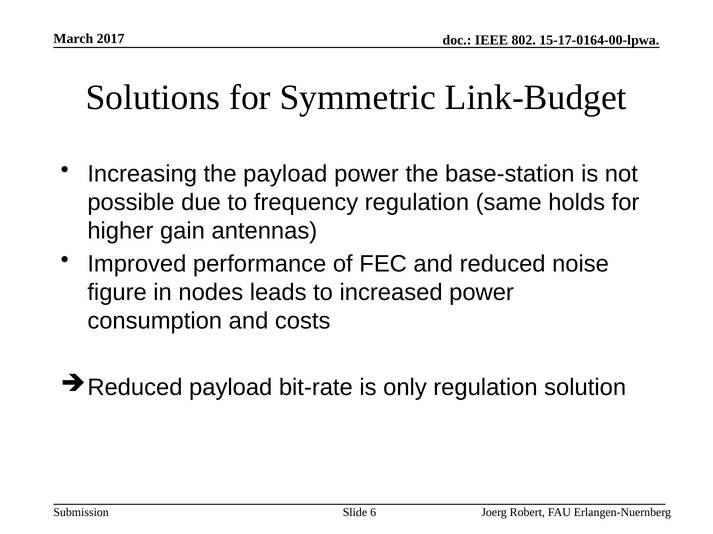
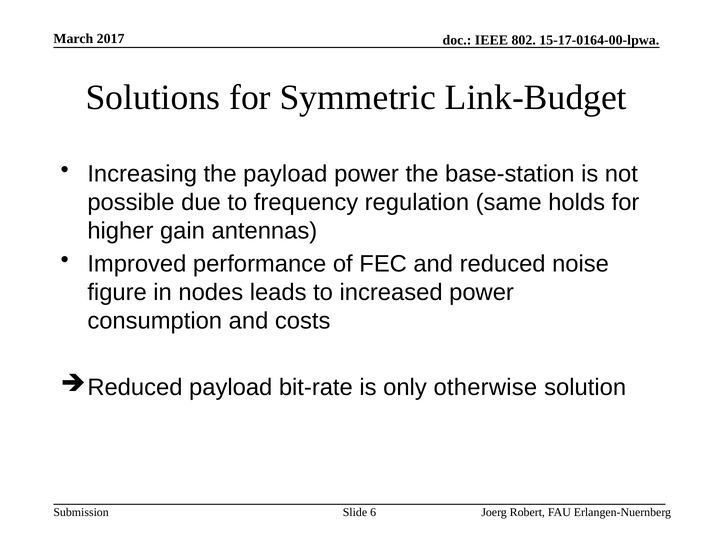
only regulation: regulation -> otherwise (485, 388)
